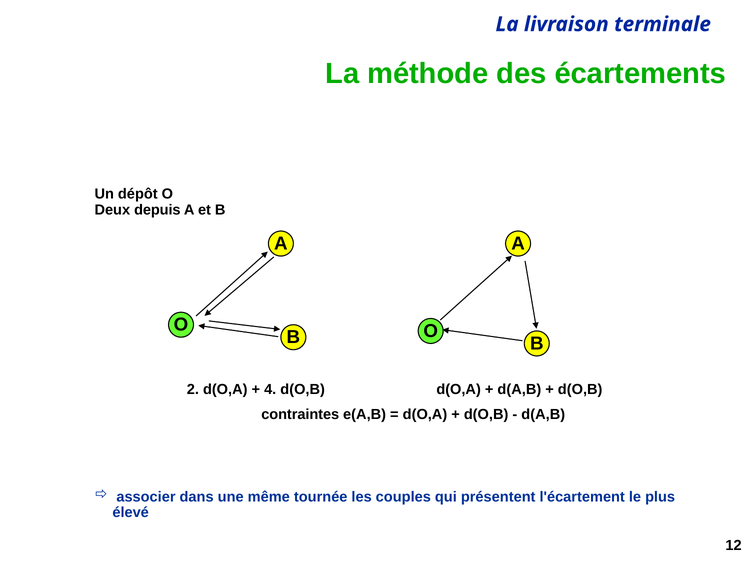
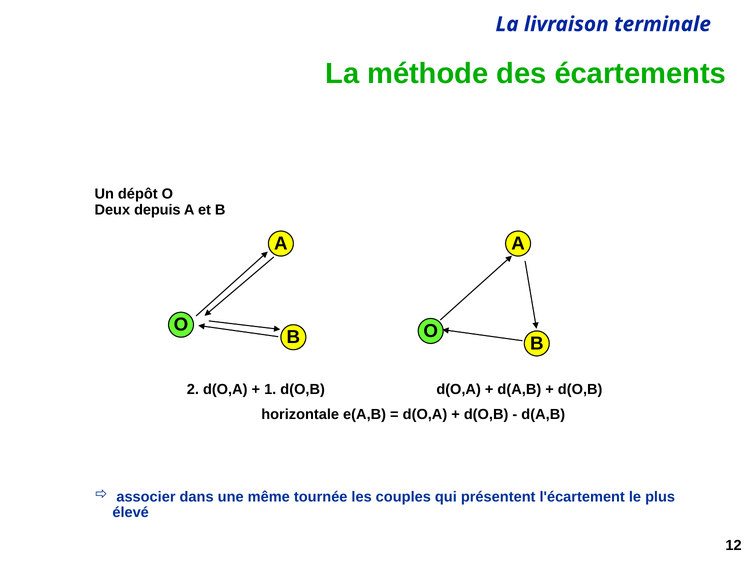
4: 4 -> 1 (270, 389)
contraintes: contraintes -> horizontale (300, 414)
